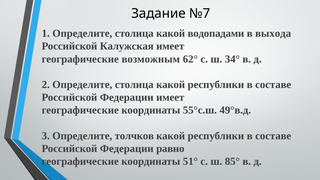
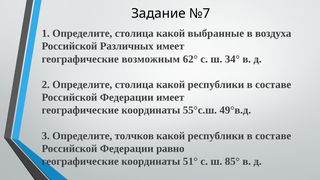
водопадами: водопадами -> выбранные (216, 33)
выхода: выхода -> воздуха (273, 33)
Калужская: Калужская -> Различных (127, 46)
